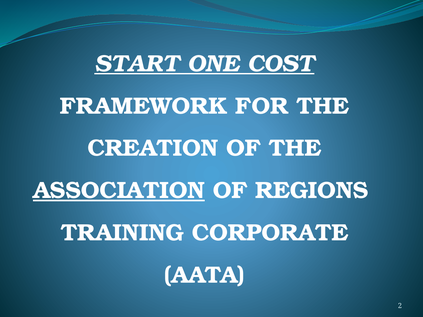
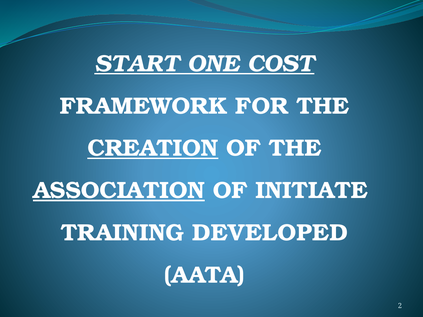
CREATION underline: none -> present (153, 148)
REGIONS: REGIONS -> INITIATE (312, 191)
CORPORATE: CORPORATE -> DEVELOPED (270, 233)
